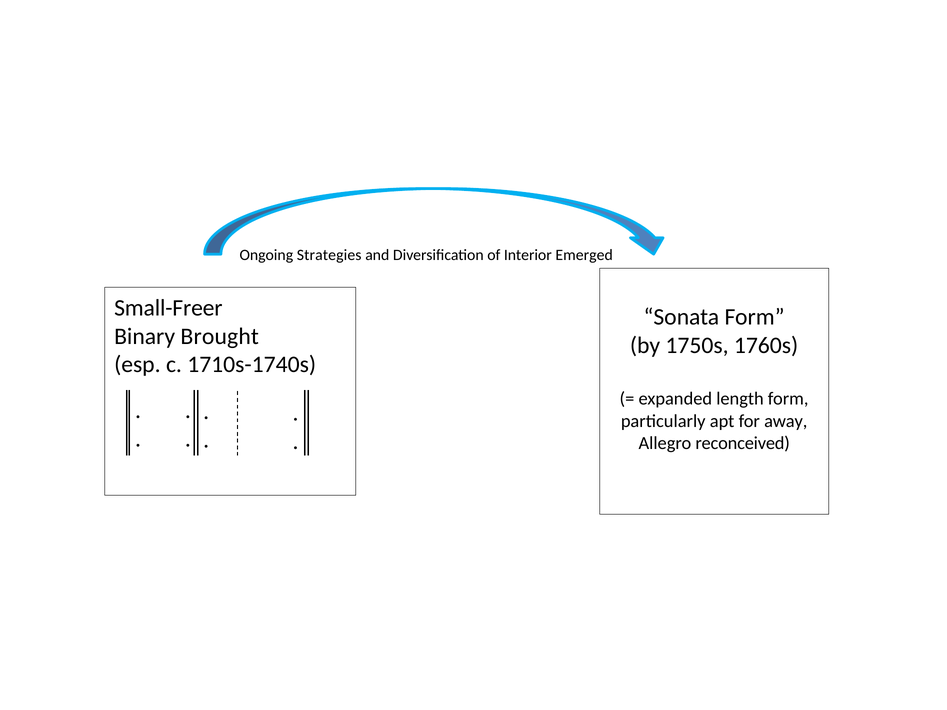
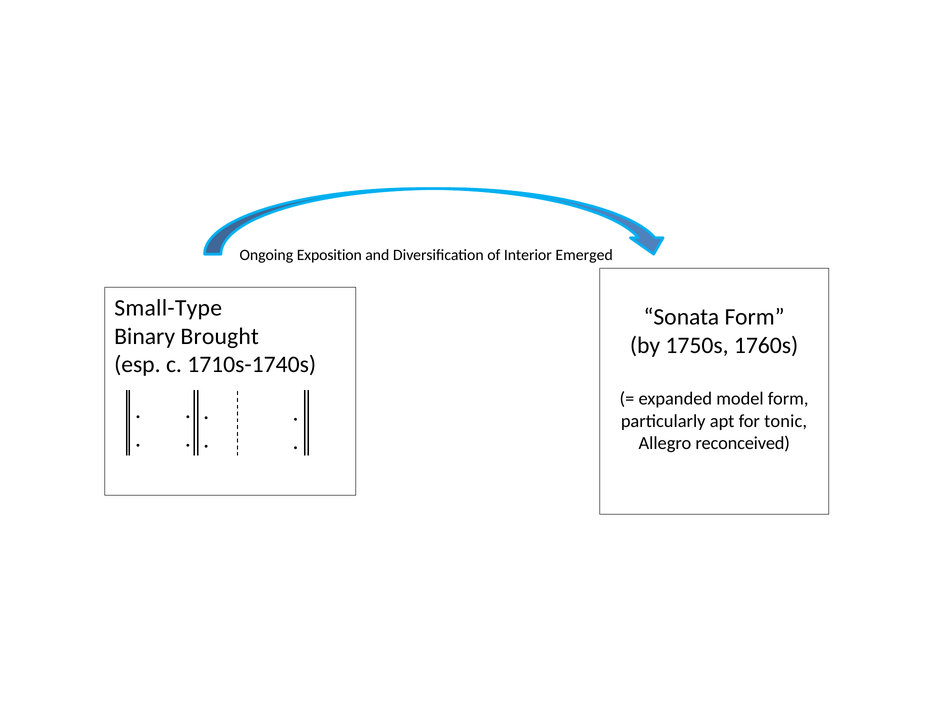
Strategies: Strategies -> Exposition (329, 255)
Small-Freer: Small-Freer -> Small-Type (168, 308)
length: length -> model (740, 399)
away: away -> tonic (786, 421)
